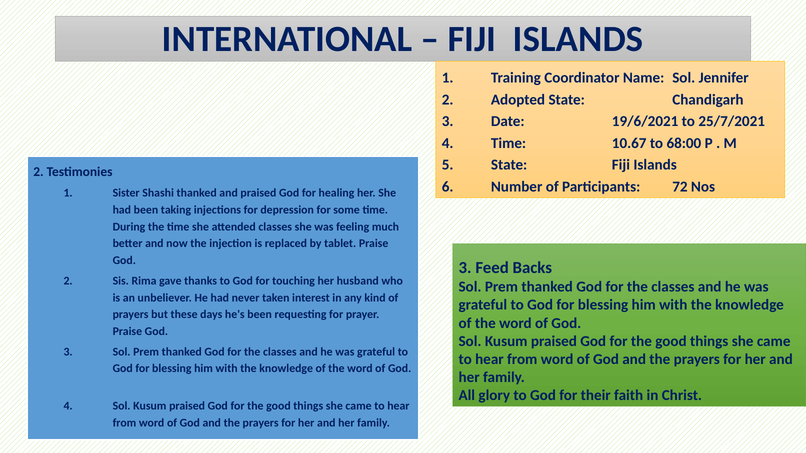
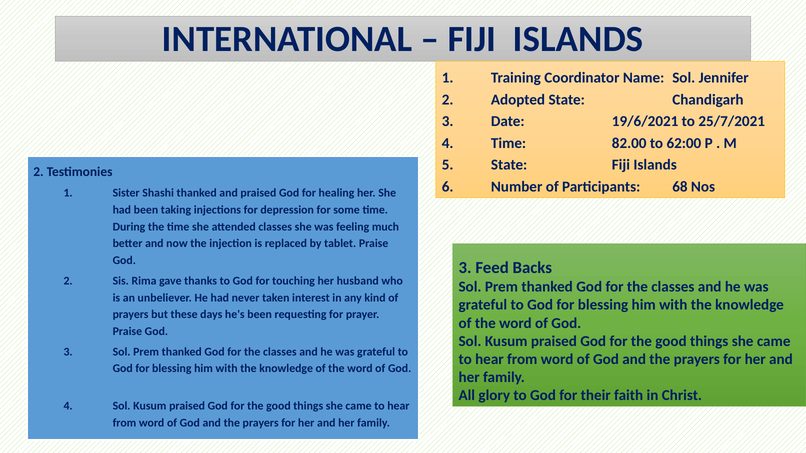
10.67: 10.67 -> 82.00 (629, 143)
68:00: 68:00 -> 62:00 (684, 143)
72: 72 -> 68 (680, 187)
